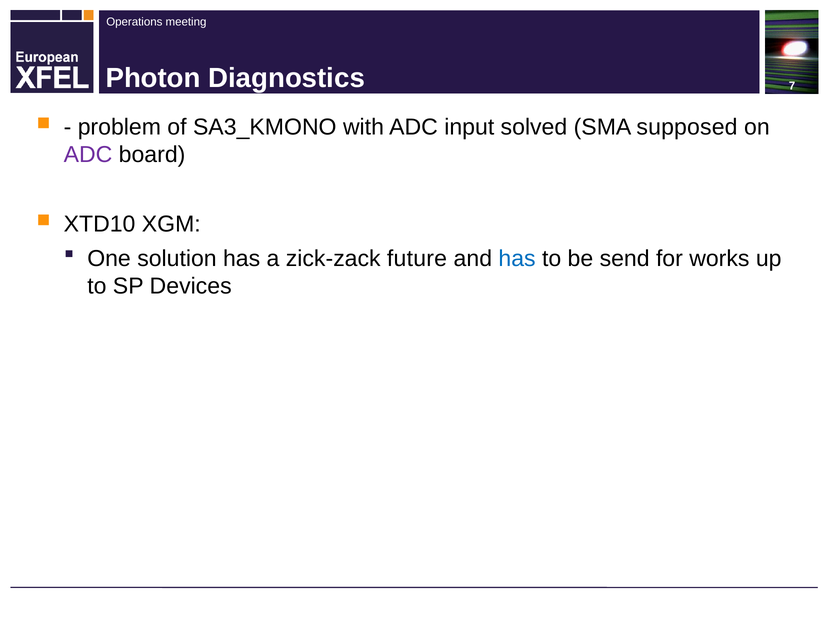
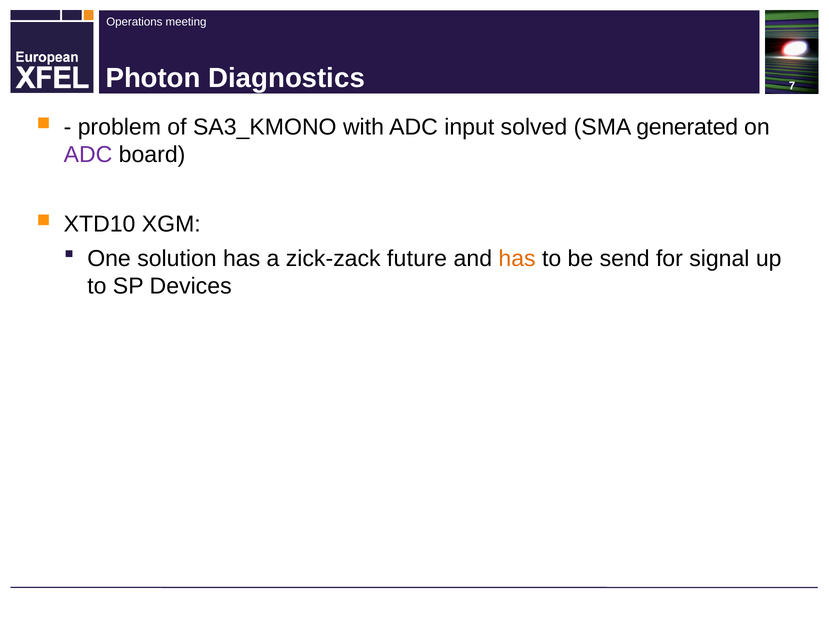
supposed: supposed -> generated (687, 127)
has colour: blue -> orange (517, 258)
works: works -> signal (719, 258)
